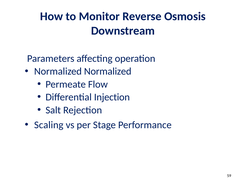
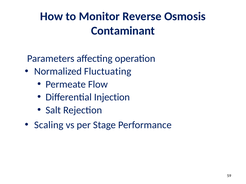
Downstream: Downstream -> Contaminant (123, 31)
Normalized Normalized: Normalized -> Fluctuating (108, 72)
